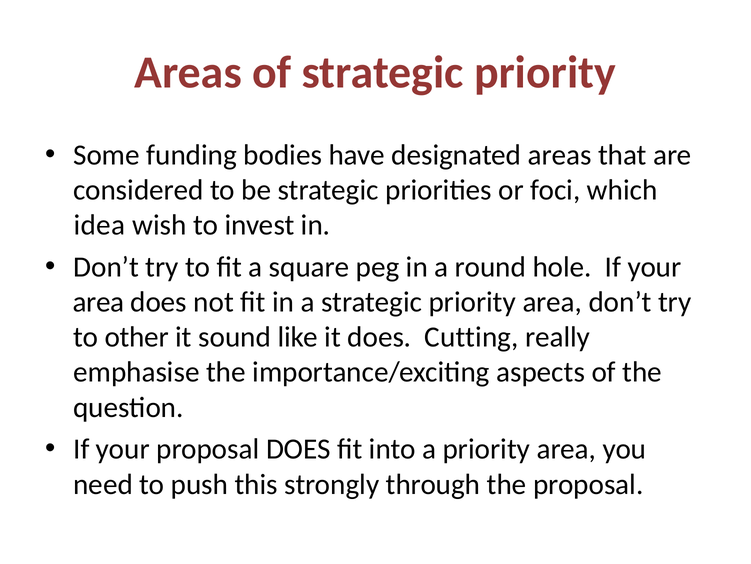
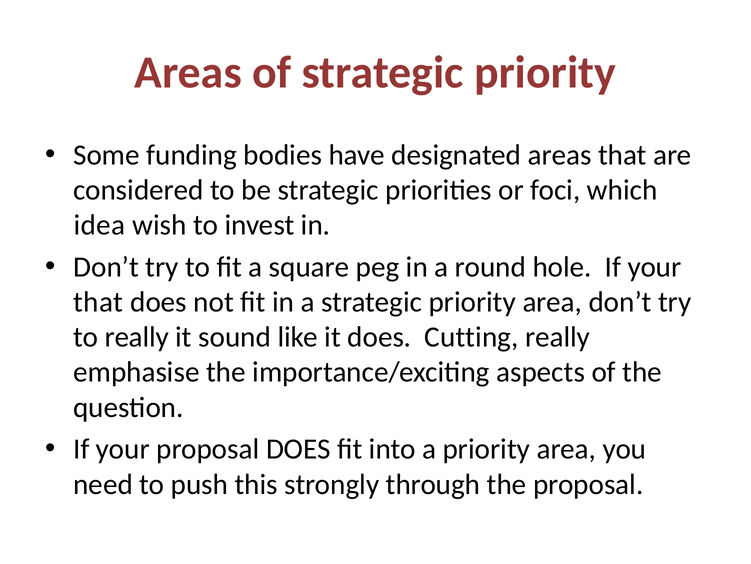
area: area -> that (98, 302)
to other: other -> really (137, 337)
